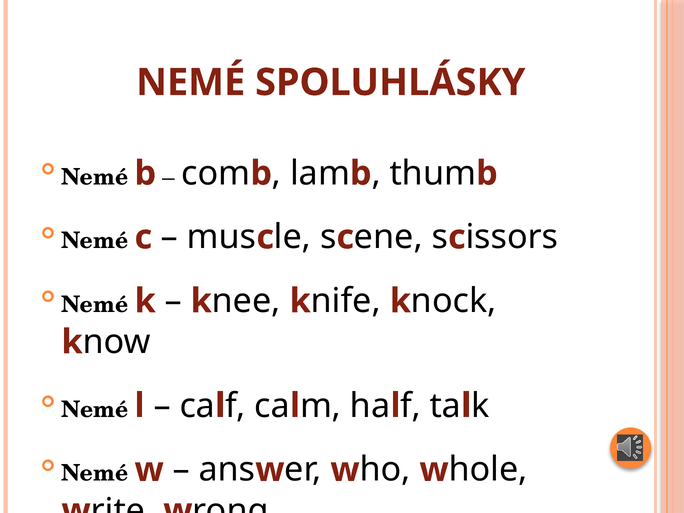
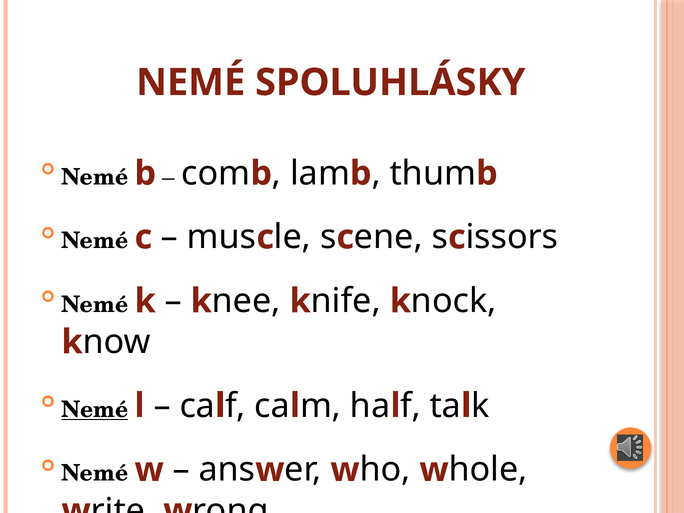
Nemé underline: none -> present (95, 410)
